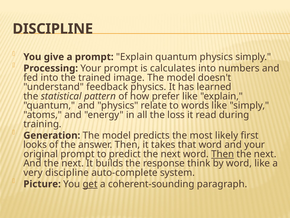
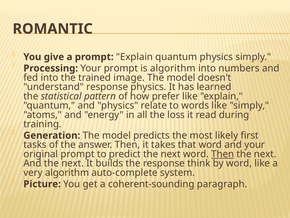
DISCIPLINE: DISCIPLINE -> ROMANTIC (53, 29)
is calculates: calculates -> algorithm (173, 68)
understand feedback: feedback -> response (107, 87)
looks: looks -> tasks (35, 144)
very discipline: discipline -> algorithm (67, 172)
get underline: present -> none (90, 184)
